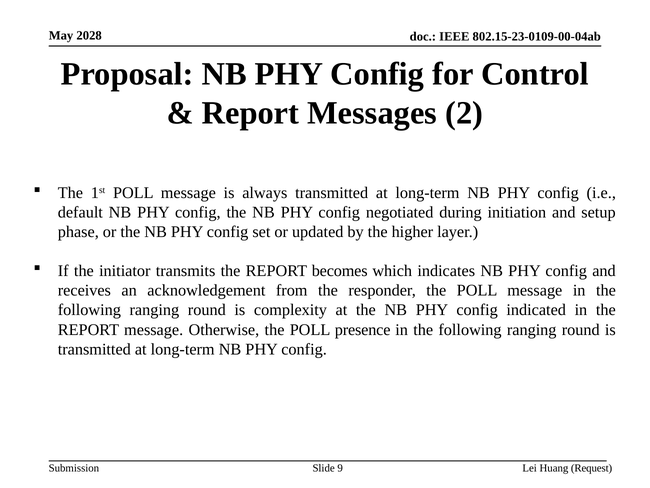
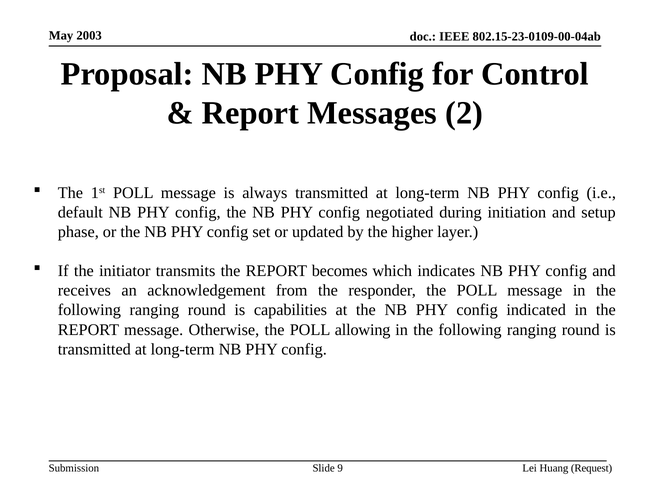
2028: 2028 -> 2003 (89, 35)
complexity: complexity -> capabilities (290, 310)
presence: presence -> allowing (363, 329)
